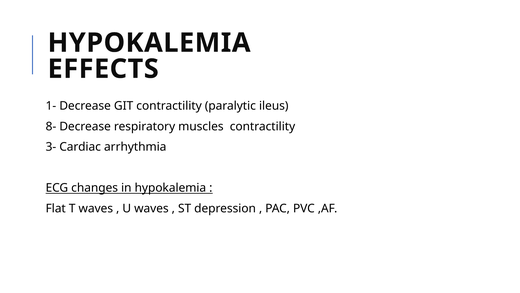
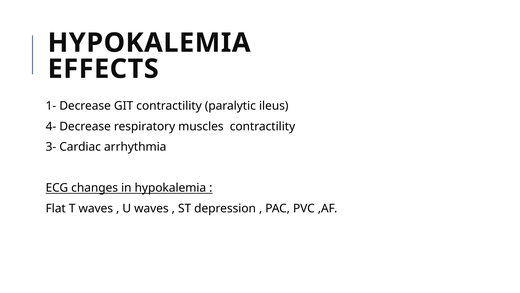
8-: 8- -> 4- (51, 126)
